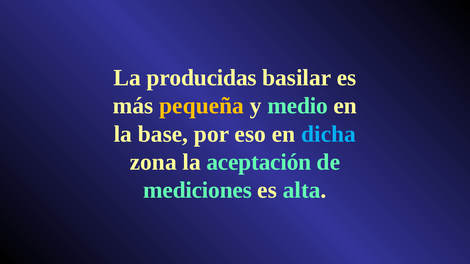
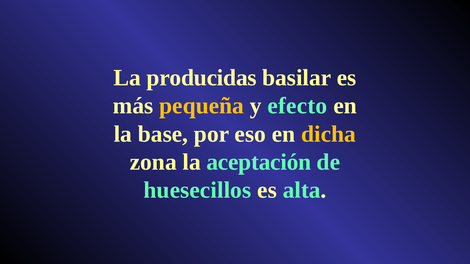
medio: medio -> efecto (297, 106)
dicha colour: light blue -> yellow (329, 134)
mediciones: mediciones -> huesecillos (197, 191)
